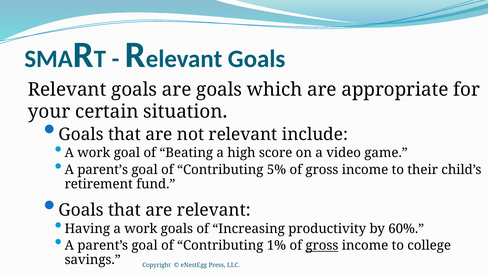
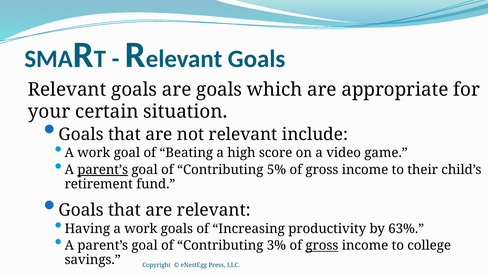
parent’s underline: none -> present (103, 169)
60%: 60% -> 63% (406, 228)
1%: 1% -> 3% (276, 245)
